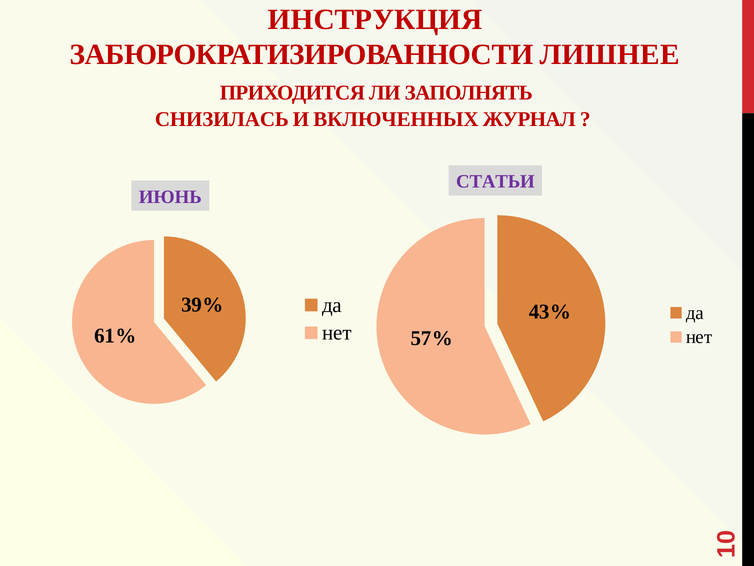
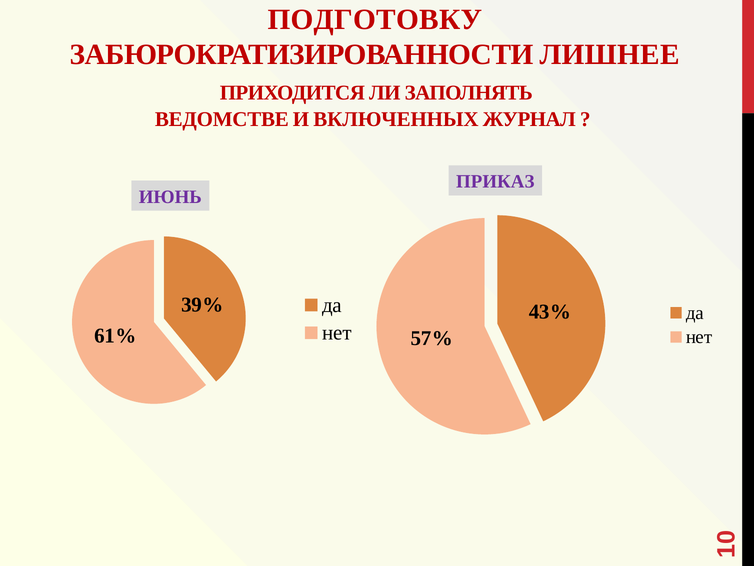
ИНСТРУКЦИЯ: ИНСТРУКЦИЯ -> ПОДГОТОВКУ (375, 19)
СНИЗИЛАСЬ: СНИЗИЛАСЬ -> ВЕДОМСТВЕ (222, 119)
СТАТЬИ: СТАТЬИ -> ПРИКАЗ (495, 182)
